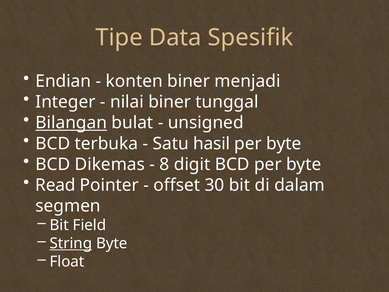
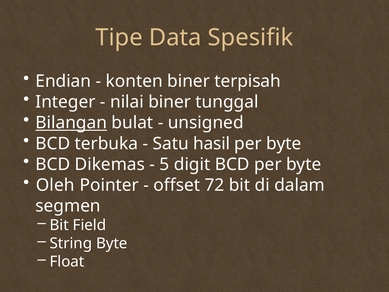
menjadi: menjadi -> terpisah (248, 81)
8: 8 -> 5 (164, 164)
Read: Read -> Oleh (55, 185)
30: 30 -> 72 (214, 185)
String underline: present -> none (71, 243)
